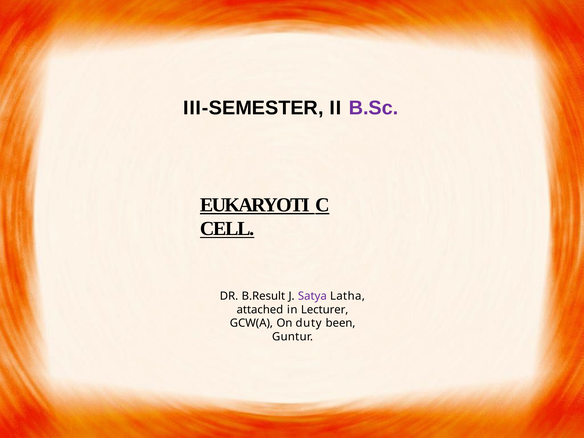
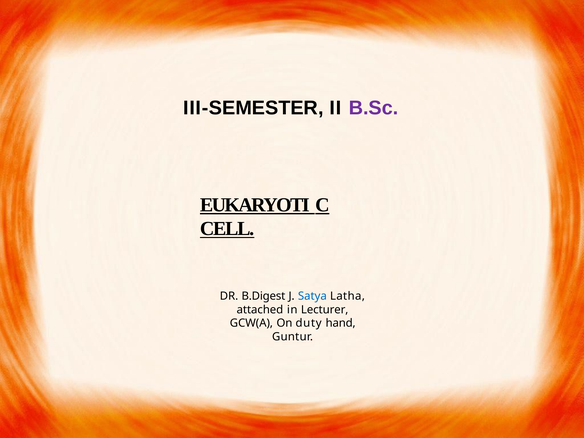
B.Result: B.Result -> B.Digest (263, 296)
Satya colour: purple -> blue (312, 296)
been: been -> hand (341, 323)
